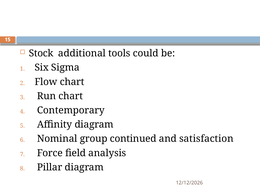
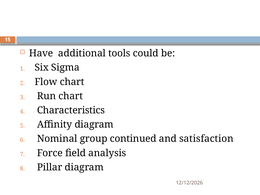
Stock: Stock -> Have (41, 53)
Contemporary: Contemporary -> Characteristics (71, 110)
